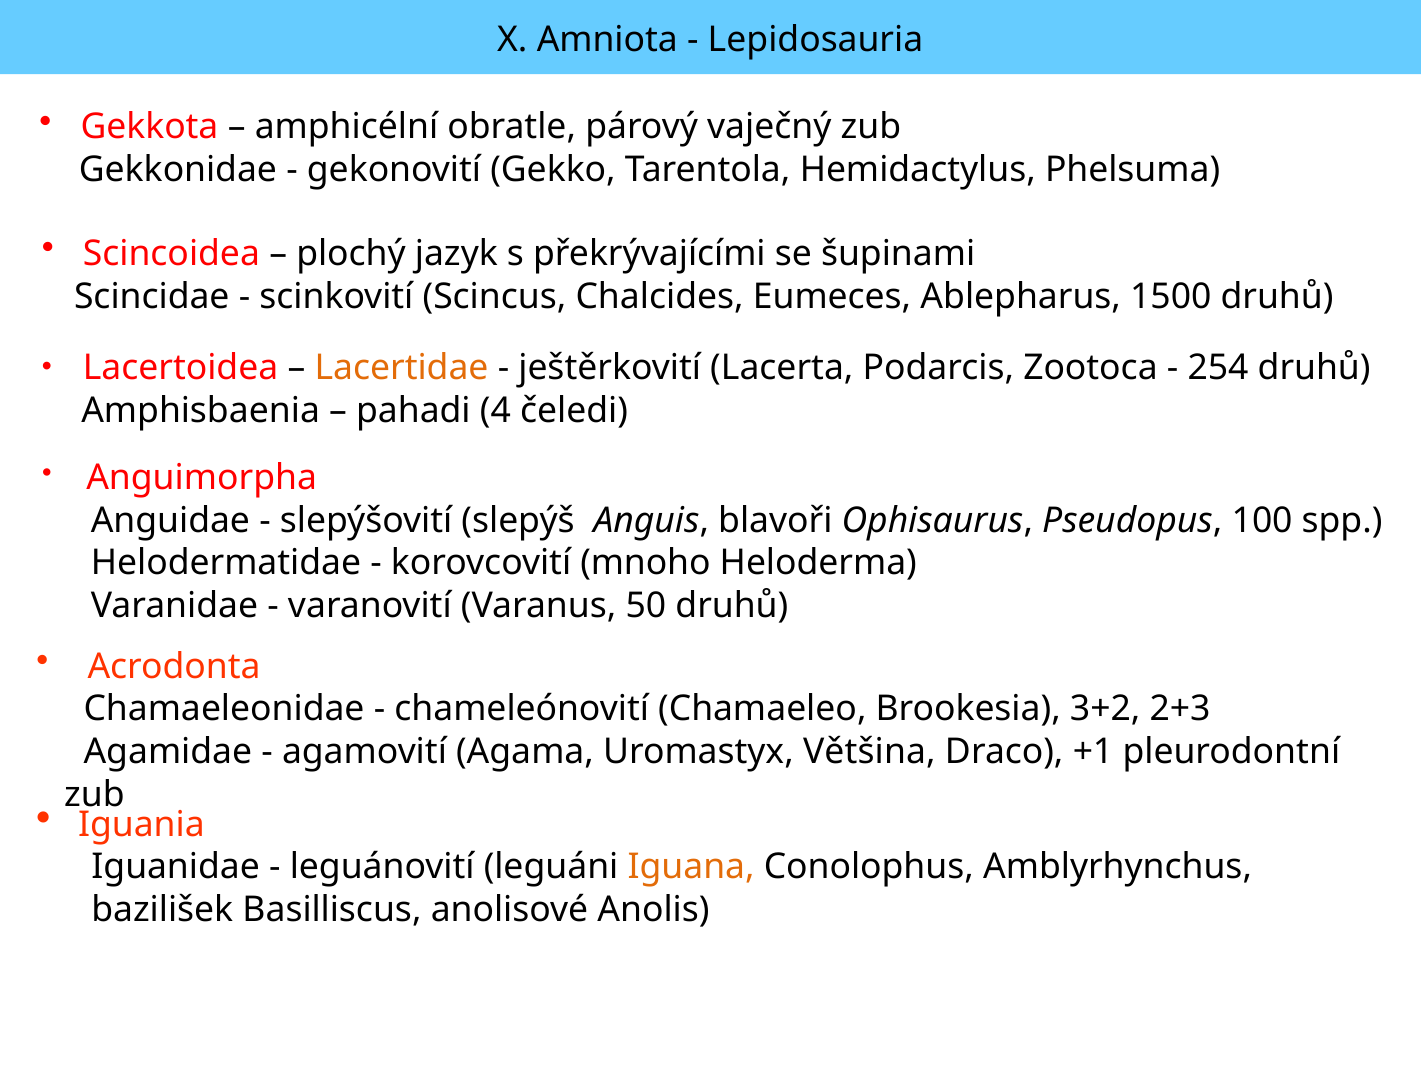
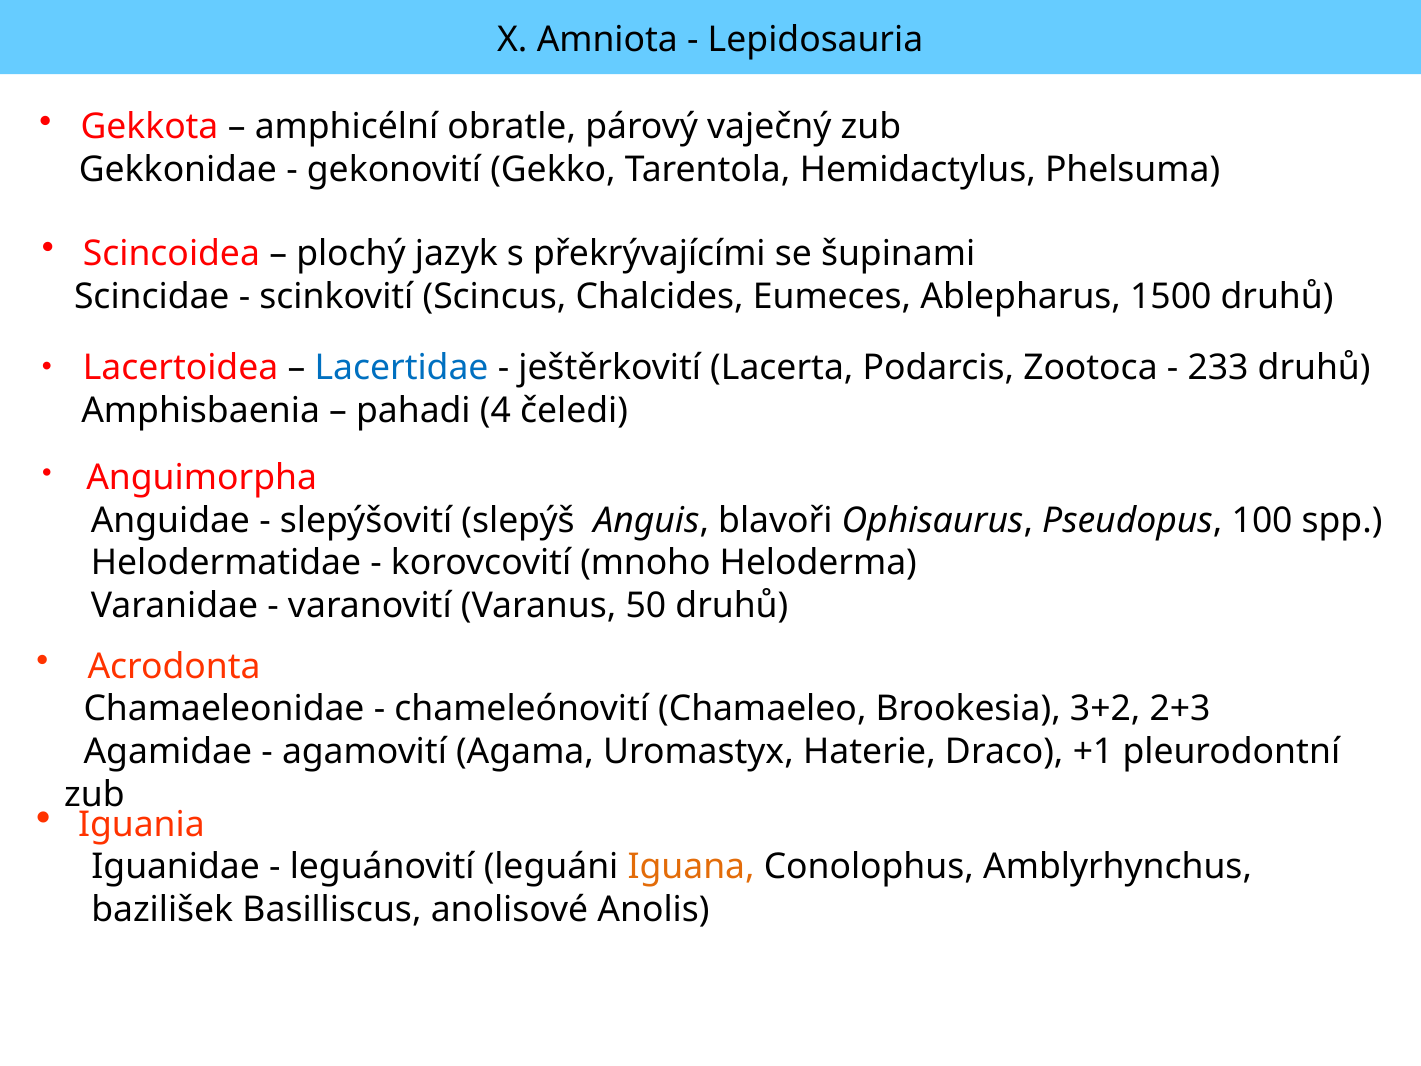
Lacertidae colour: orange -> blue (402, 368)
254: 254 -> 233 (1218, 368)
Většina: Většina -> Haterie (869, 751)
